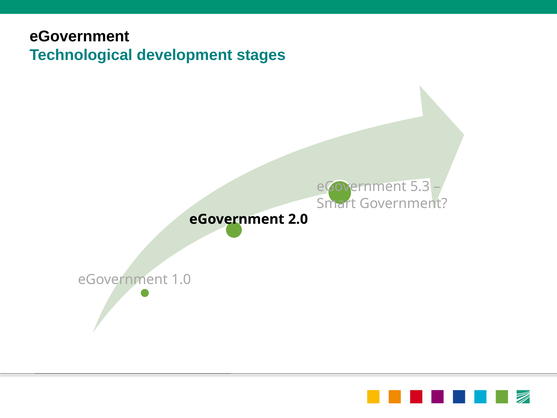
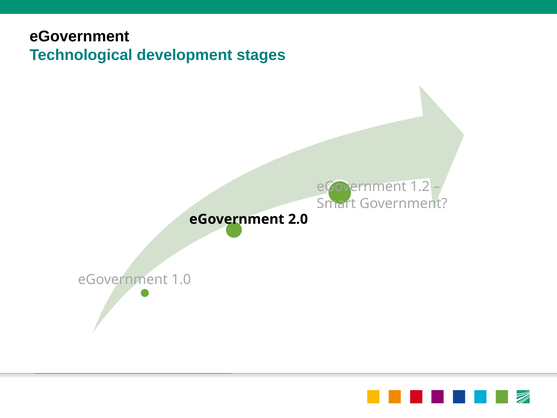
5.3: 5.3 -> 1.2 (420, 187)
